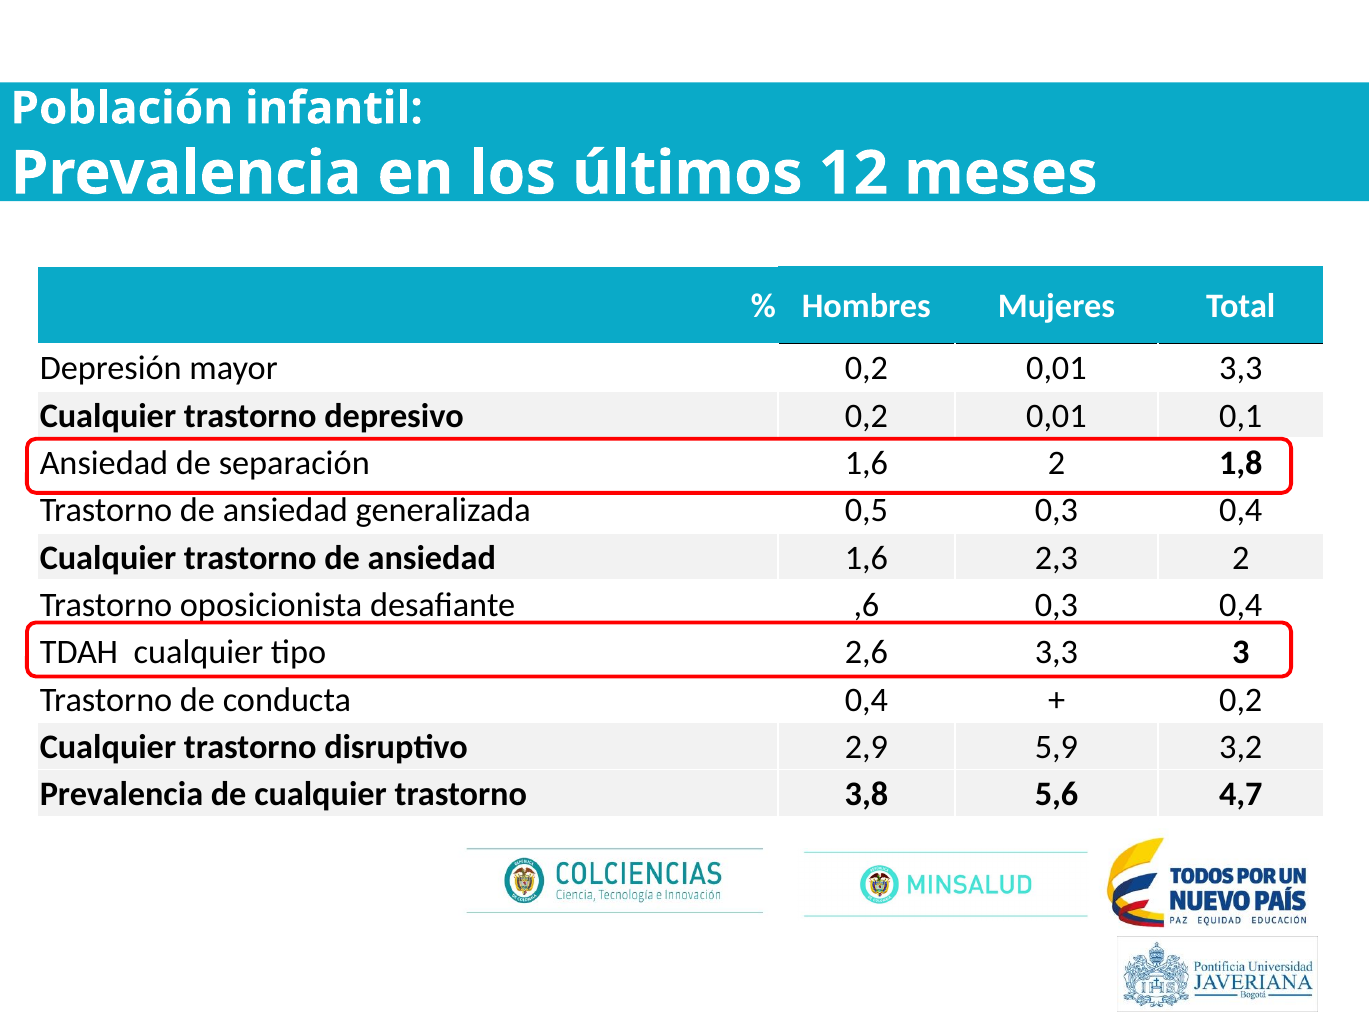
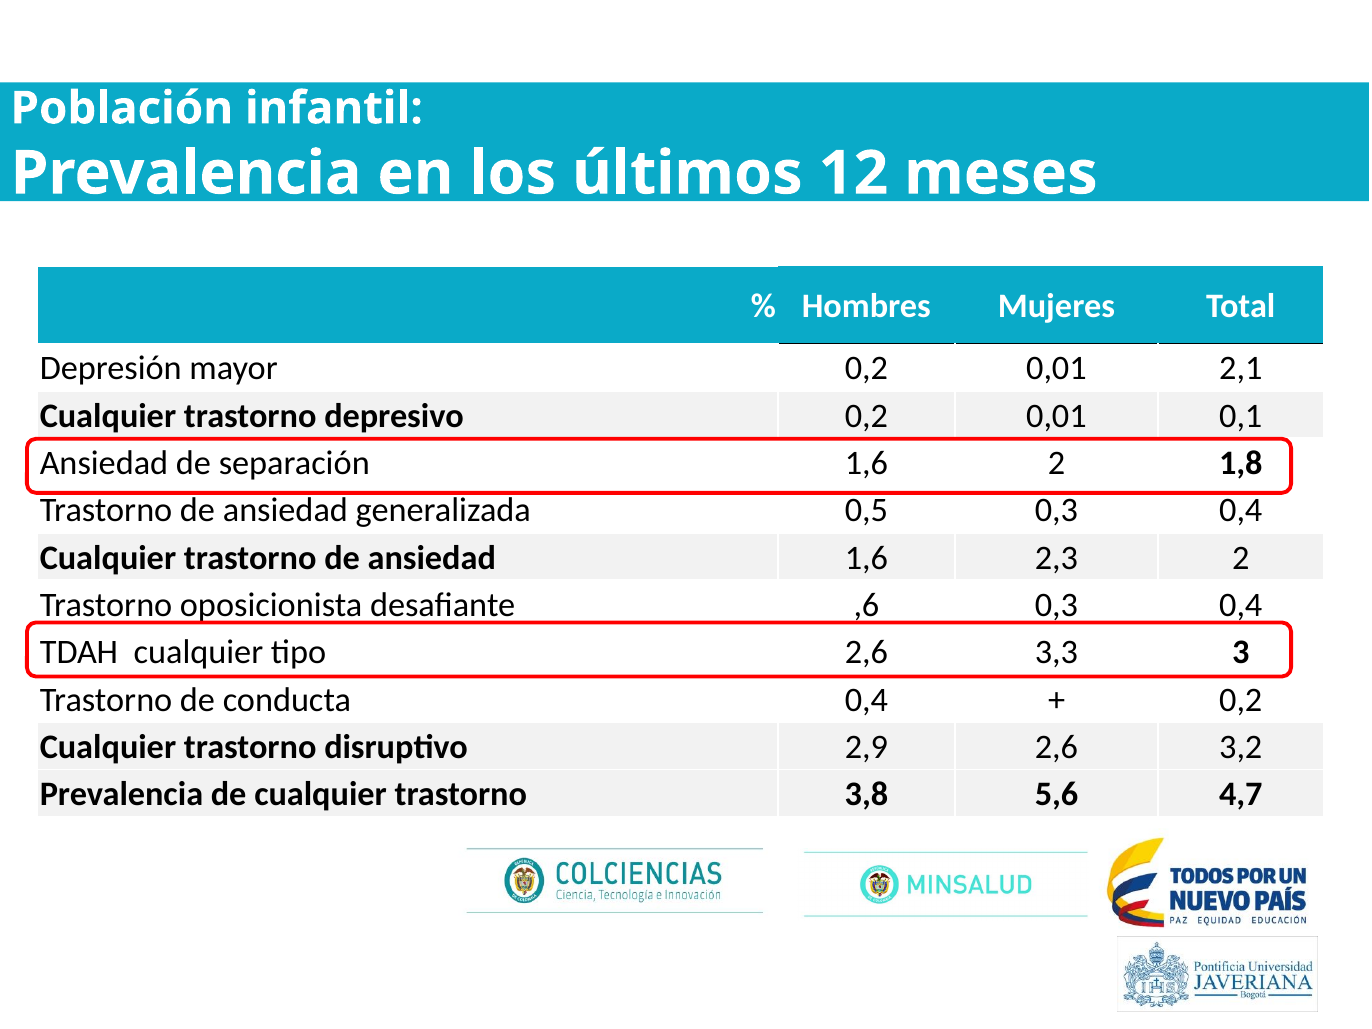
0,01 3,3: 3,3 -> 2,1 (1241, 369)
2,9 5,9: 5,9 -> 2,6 (1056, 747)
